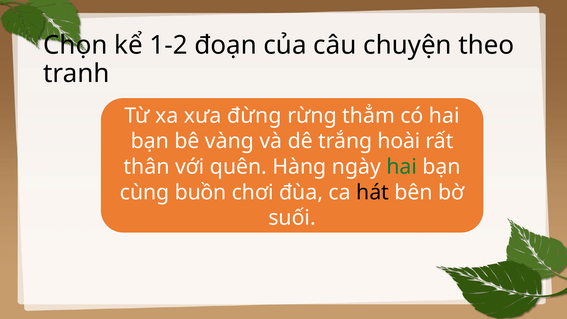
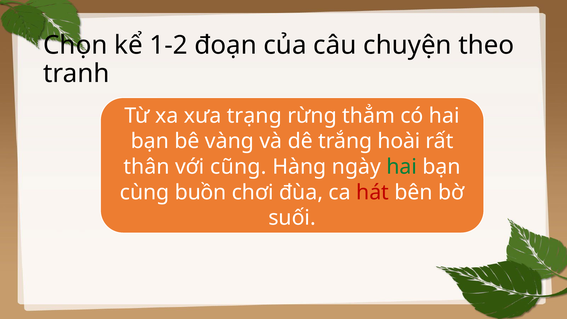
đừng: đừng -> trạng (254, 116)
quên: quên -> cũng (238, 167)
hát colour: black -> red (373, 192)
